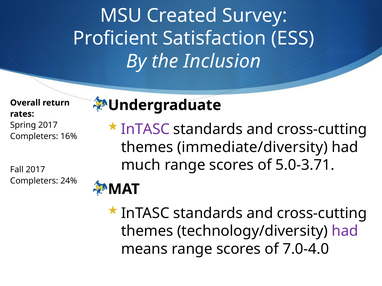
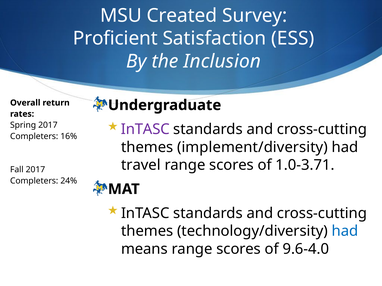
immediate/diversity: immediate/diversity -> implement/diversity (252, 147)
much: much -> travel (141, 165)
5.0-3.71: 5.0-3.71 -> 1.0-3.71 (305, 165)
had colour: purple -> blue (345, 231)
7.0-4.0: 7.0-4.0 -> 9.6-4.0 (306, 249)
